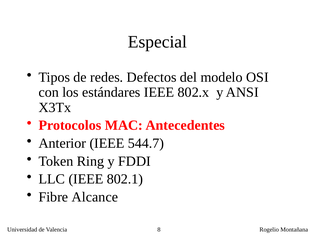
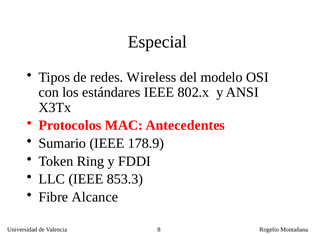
Defectos: Defectos -> Wireless (152, 77)
Anterior: Anterior -> Sumario (62, 143)
544.7: 544.7 -> 178.9 (146, 143)
802.1: 802.1 -> 853.3 (125, 179)
